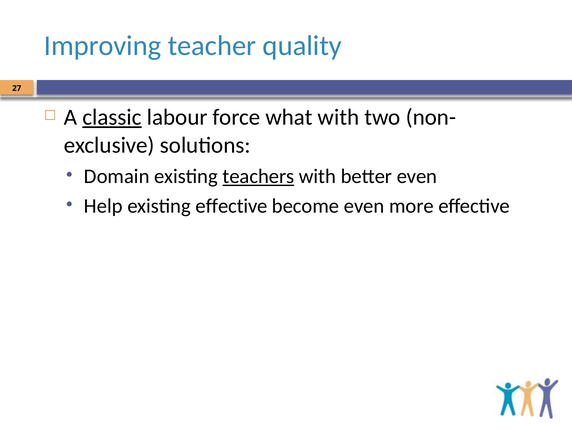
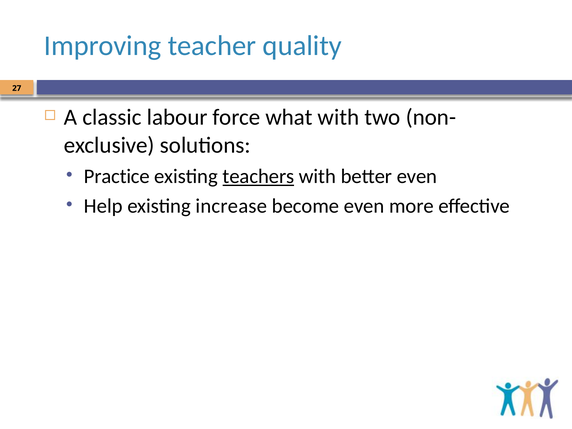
classic underline: present -> none (112, 117)
Domain: Domain -> Practice (117, 176)
existing effective: effective -> increase (231, 206)
